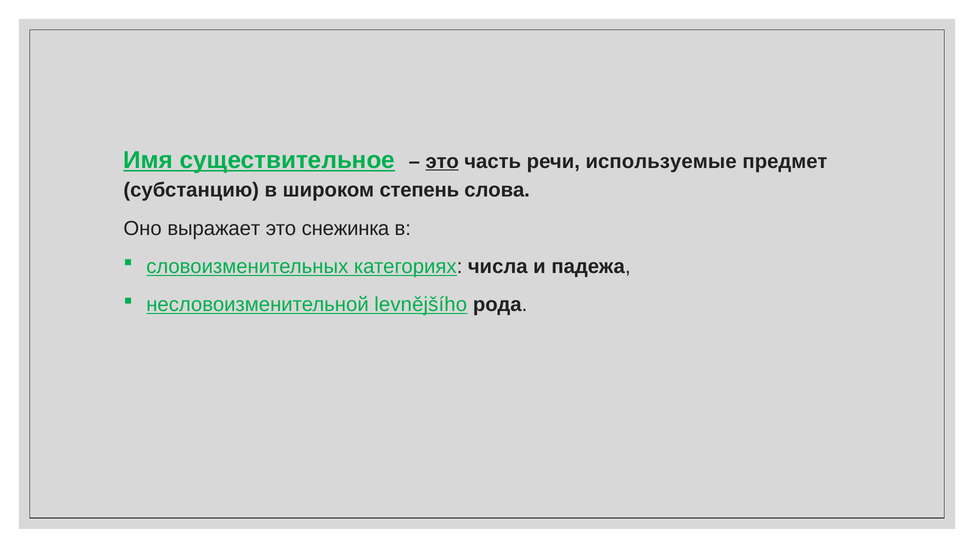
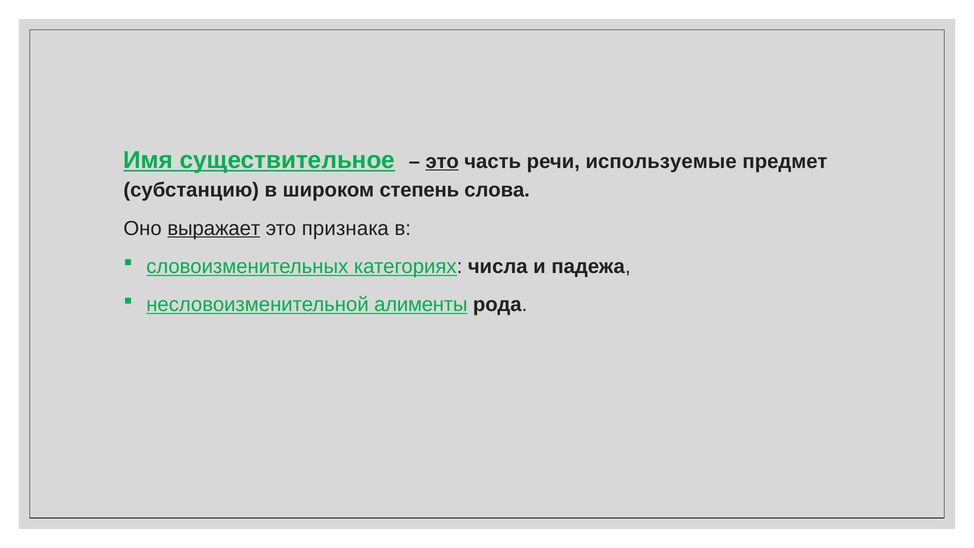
выражает underline: none -> present (214, 228)
снежинка: снежинка -> признака (345, 228)
levnějšího: levnějšího -> алименты (421, 305)
